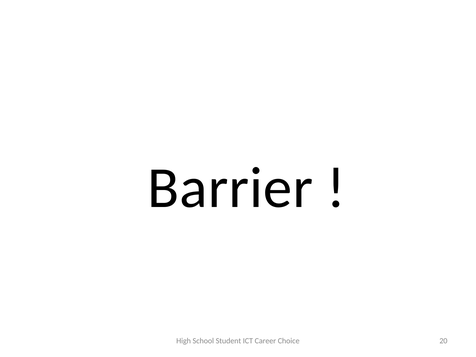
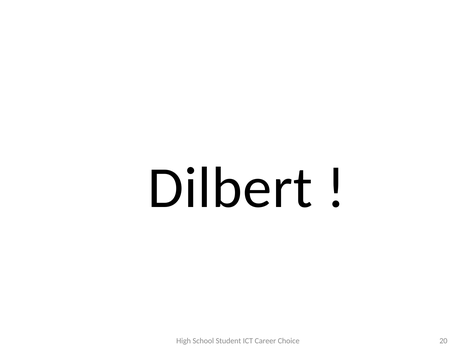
Barrier: Barrier -> Dilbert (230, 188)
